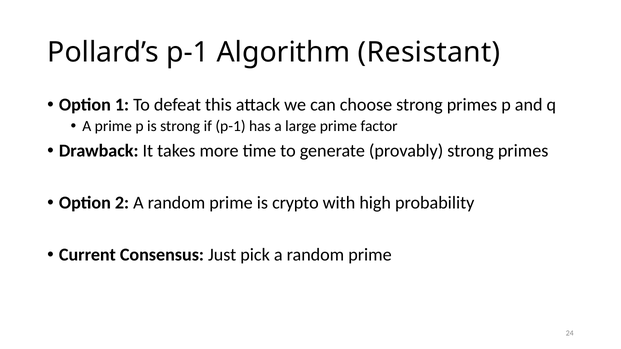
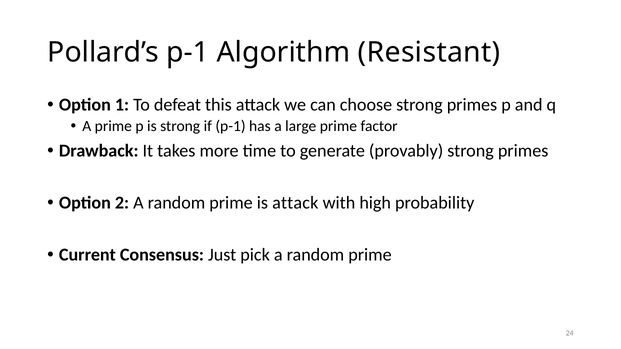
is crypto: crypto -> attack (295, 203)
